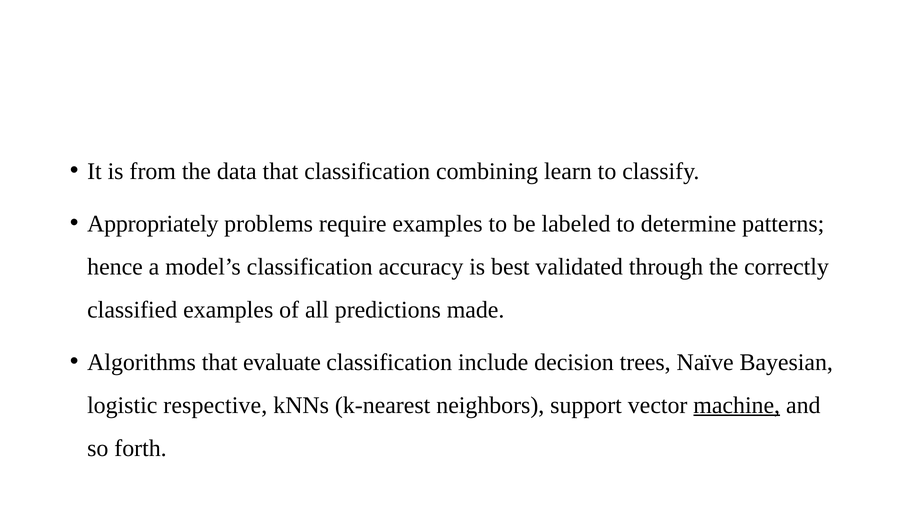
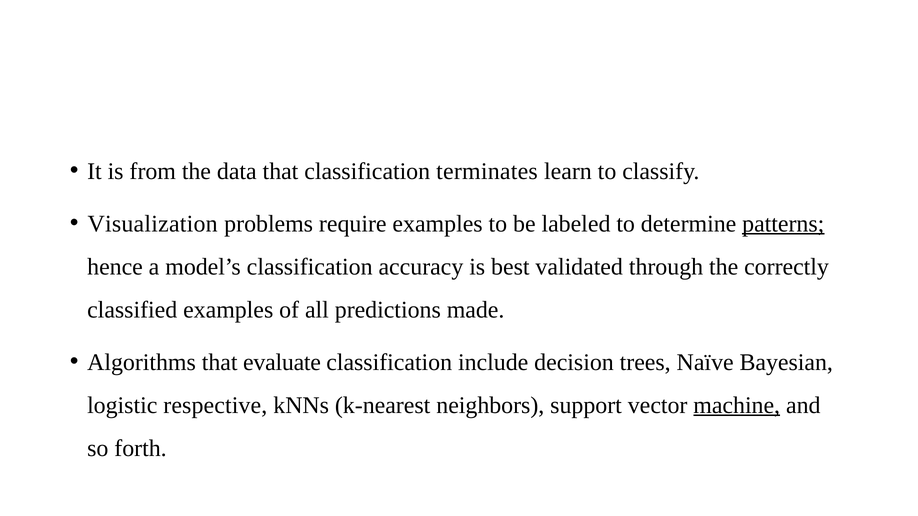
combining: combining -> terminates (487, 171)
Appropriately: Appropriately -> Visualization (153, 224)
patterns underline: none -> present (783, 224)
